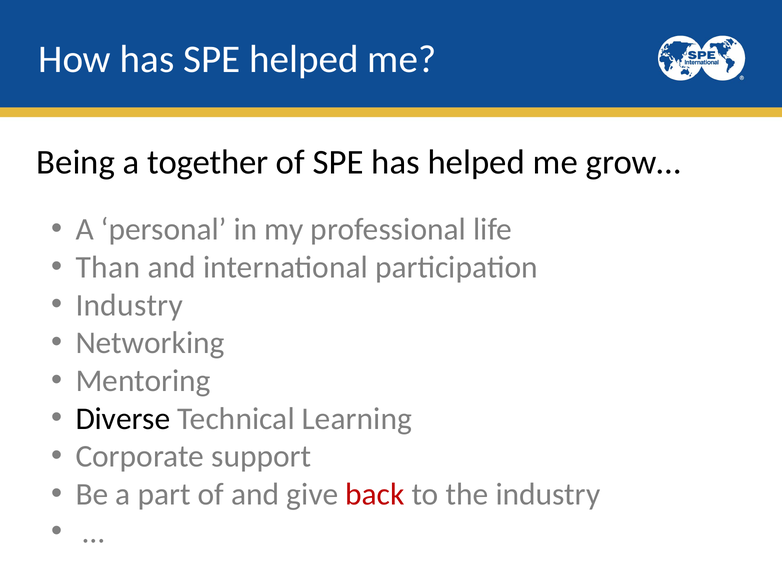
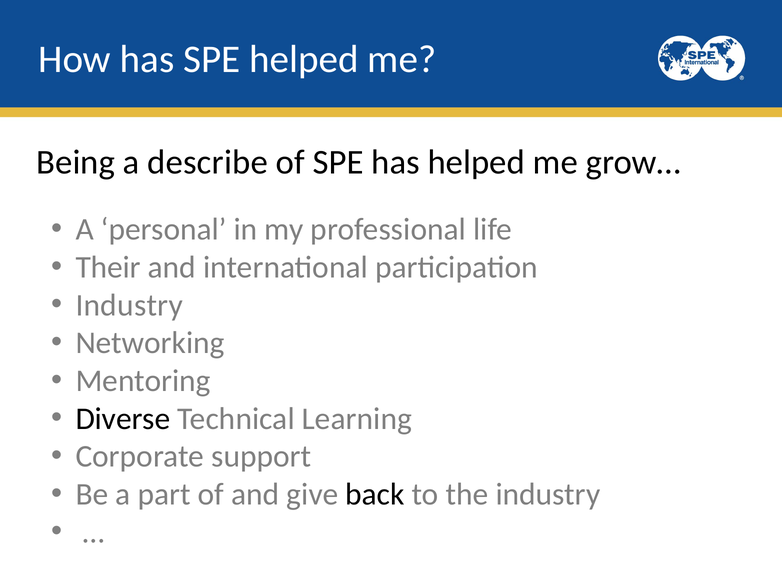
together: together -> describe (208, 162)
Than: Than -> Their (108, 267)
back colour: red -> black (375, 494)
